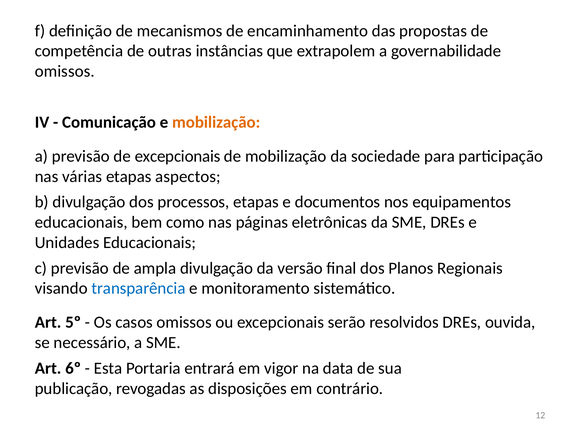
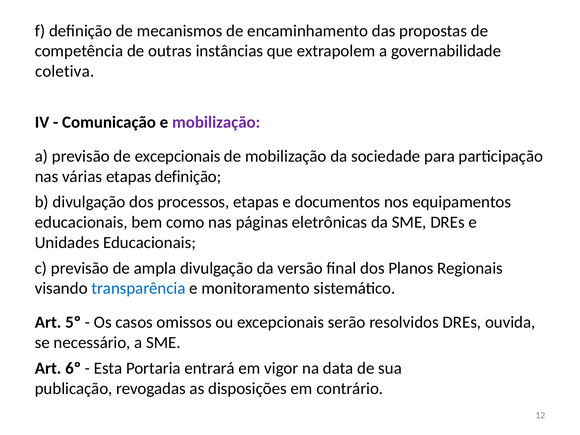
omissos: omissos -> coletiva (65, 71)
mobilização colour: orange -> purple (216, 122)
etapas aspectos: aspectos -> definição (188, 177)
